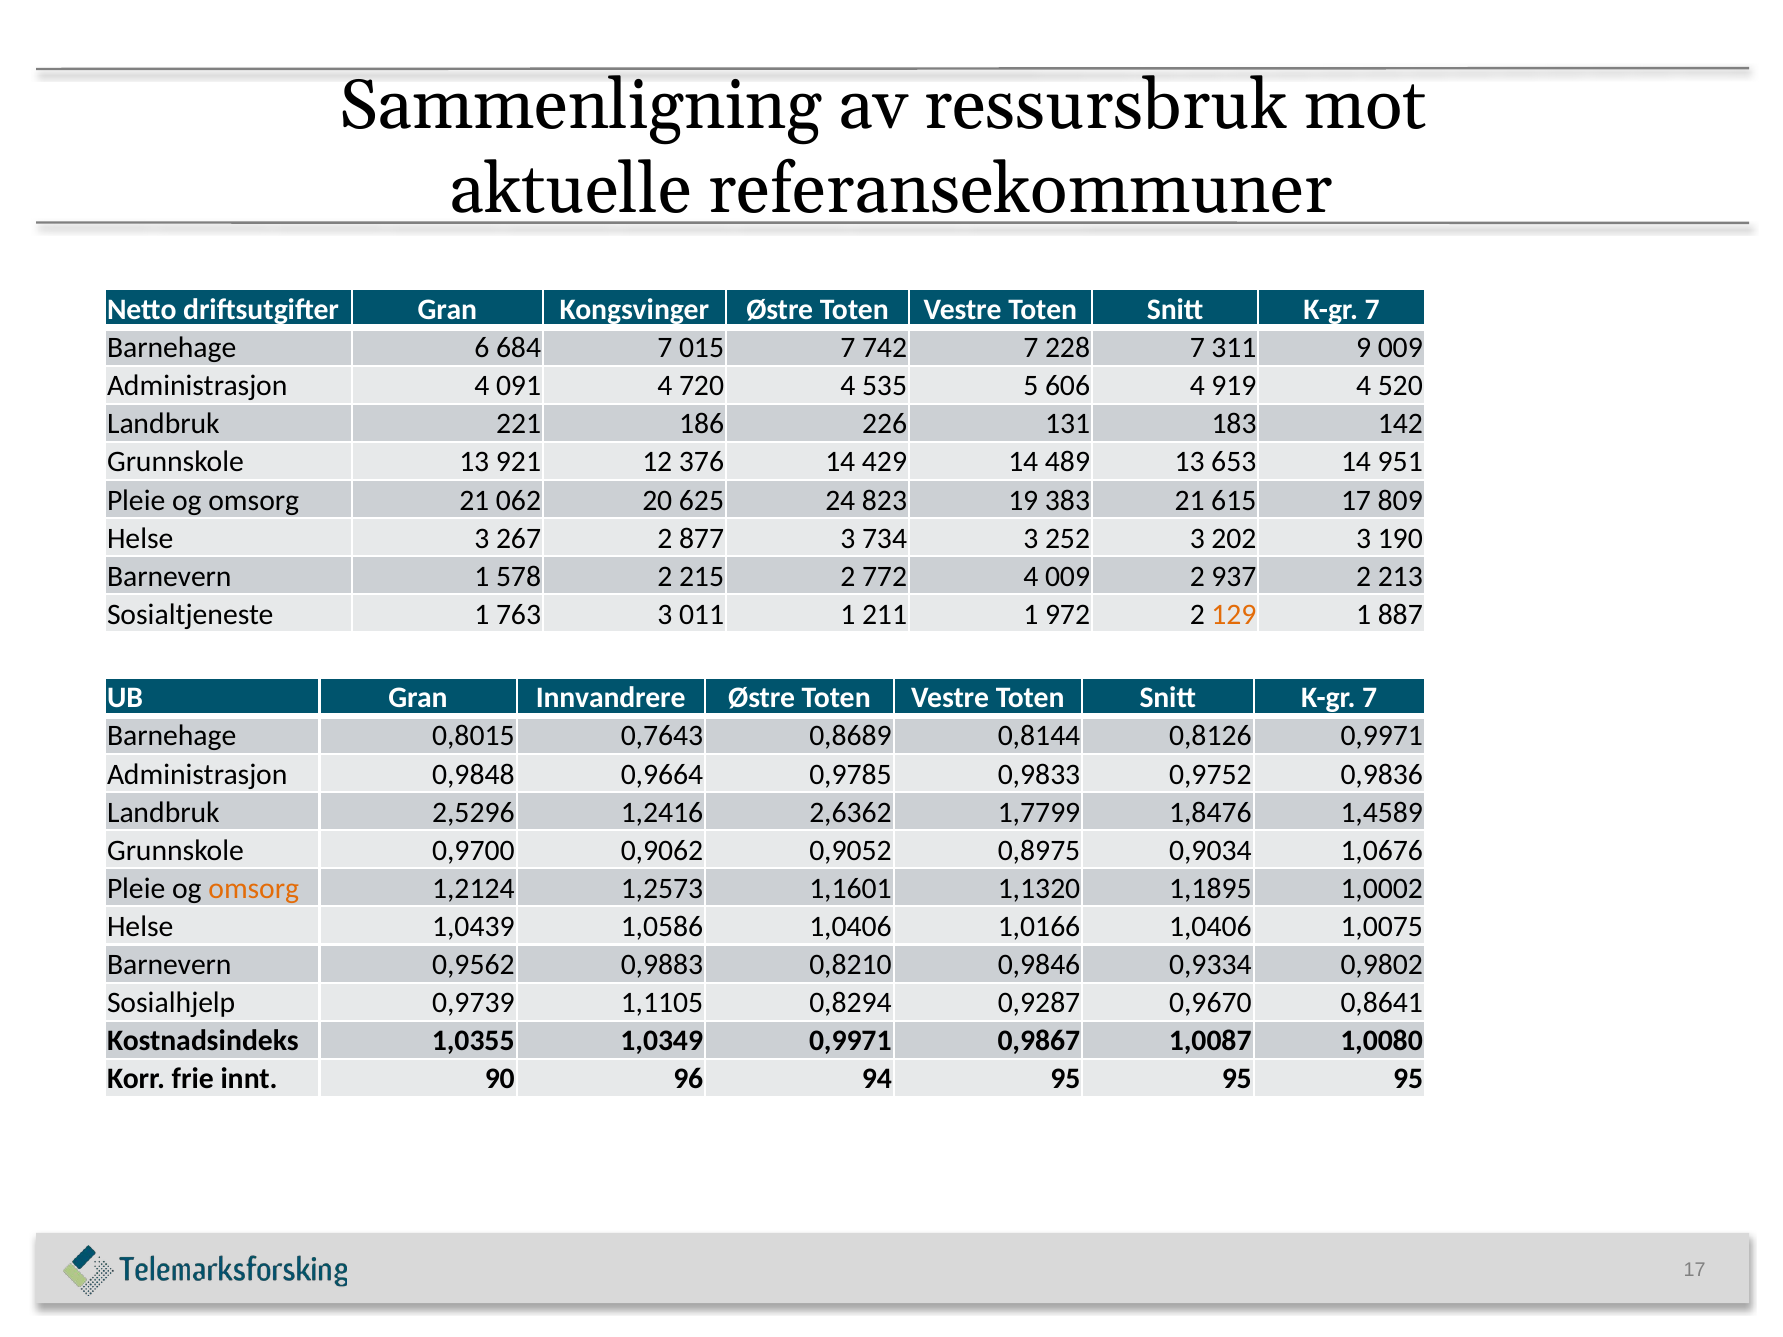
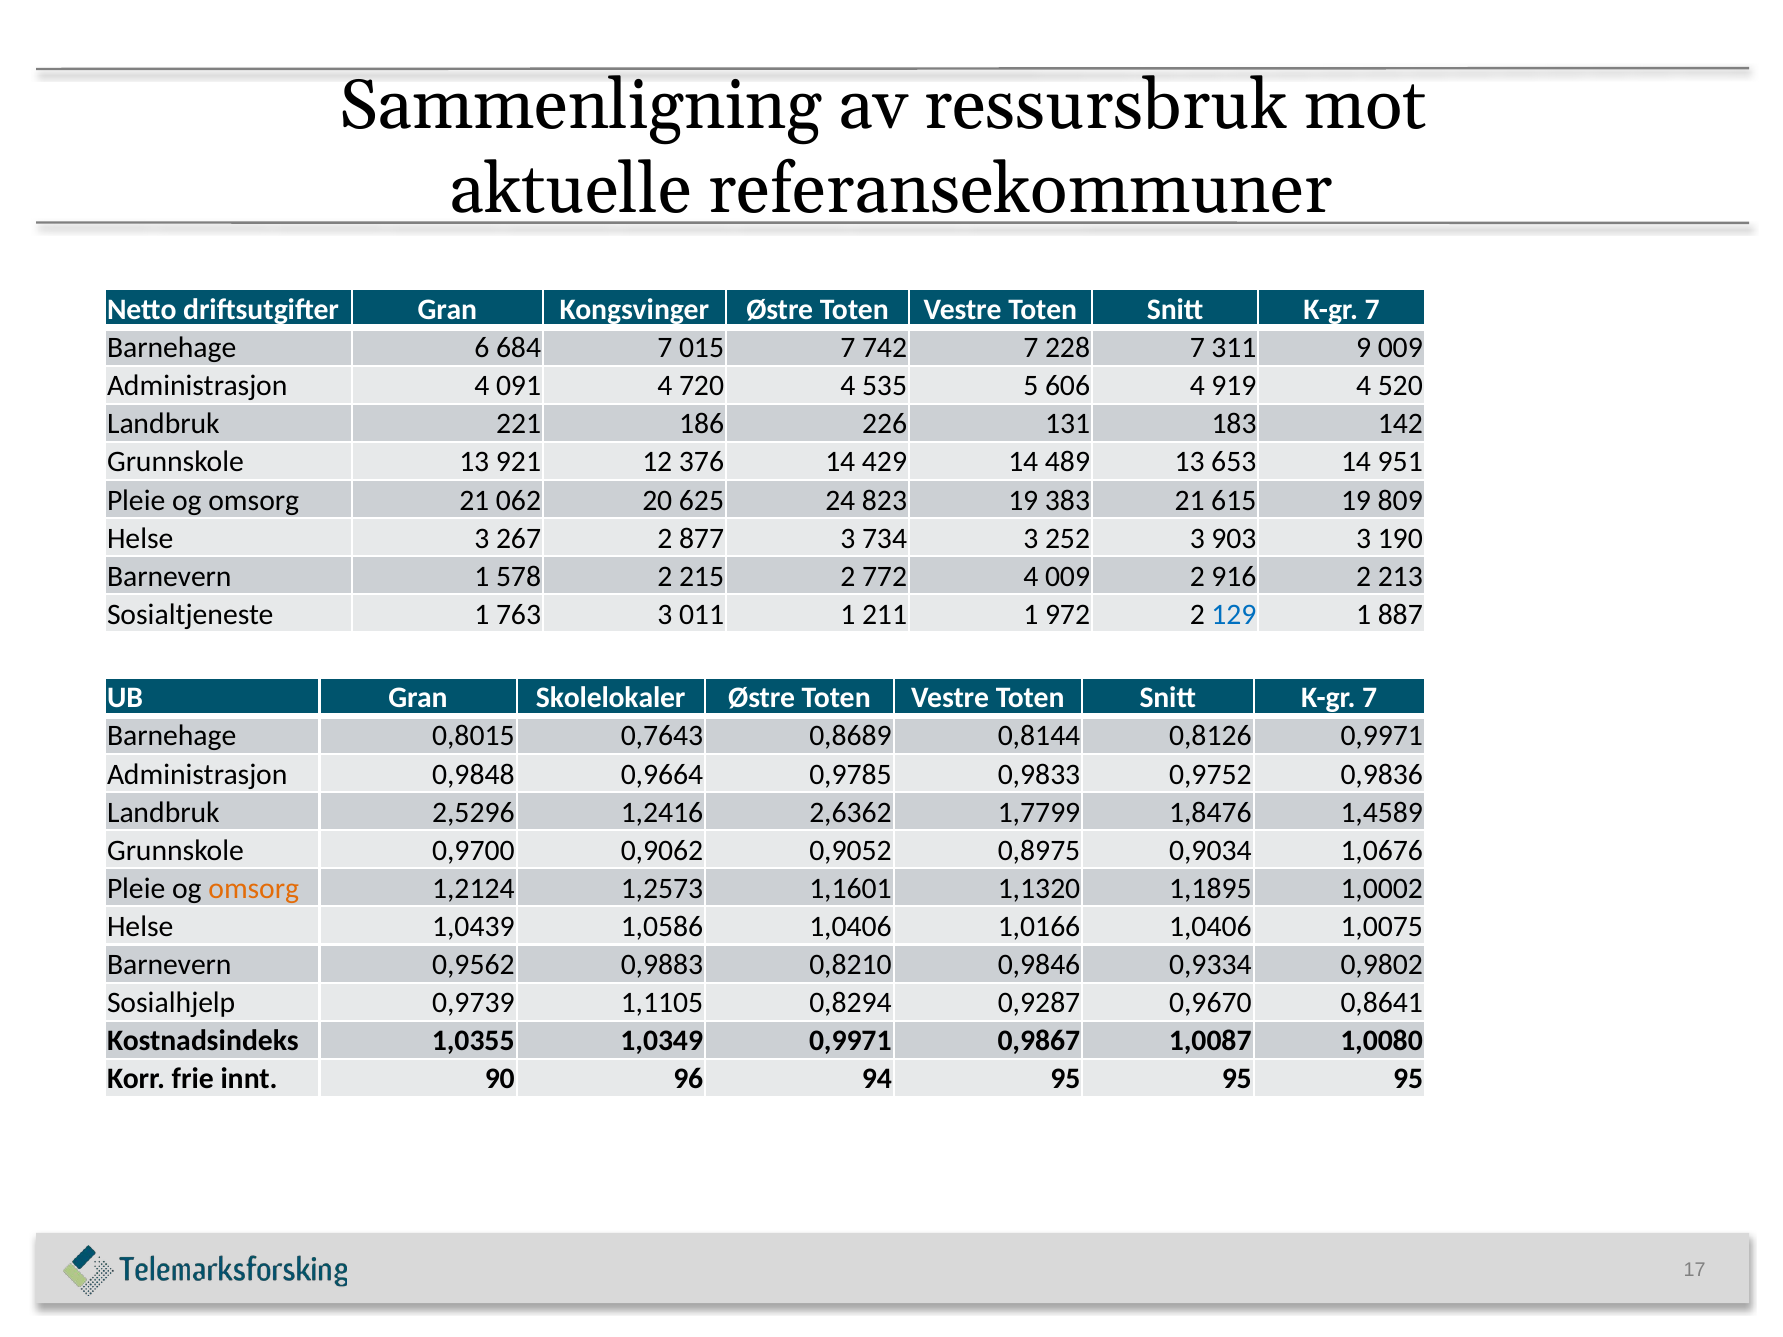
615 17: 17 -> 19 (1356, 500)
202: 202 -> 903 (1234, 539)
937: 937 -> 916 (1234, 577)
129 colour: orange -> blue (1234, 615)
Innvandrere: Innvandrere -> Skolelokaler (611, 698)
